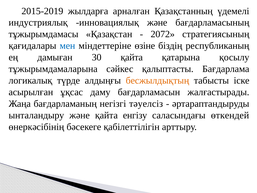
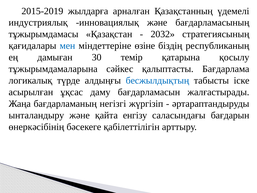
2072: 2072 -> 2032 (163, 34)
30 қайта: қайта -> темір (132, 57)
бесжылдықтың colour: orange -> blue (157, 80)
тәуелсіз: тәуелсіз -> жүргізіп (146, 104)
өткендей: өткендей -> бағдарын (230, 115)
